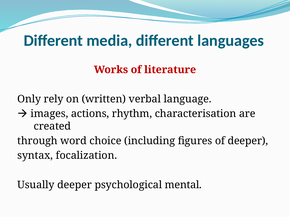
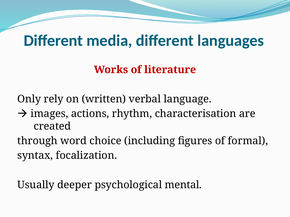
of deeper: deeper -> formal (248, 141)
